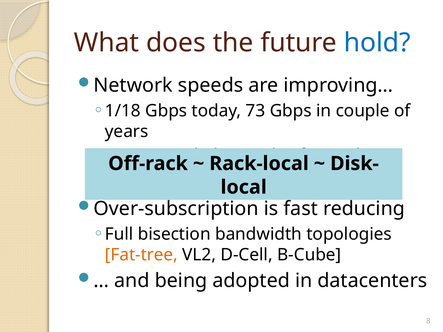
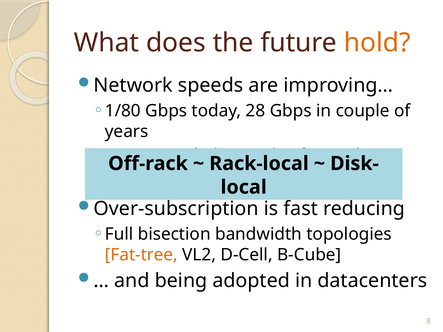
hold colour: blue -> orange (377, 43)
1/18: 1/18 -> 1/80 (123, 111)
73: 73 -> 28 (255, 111)
